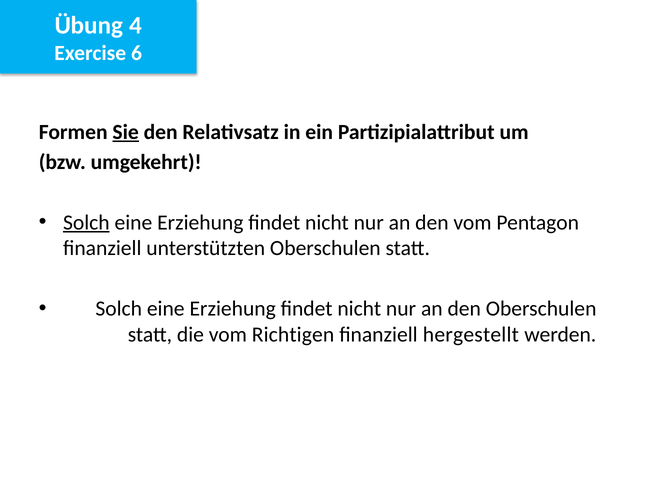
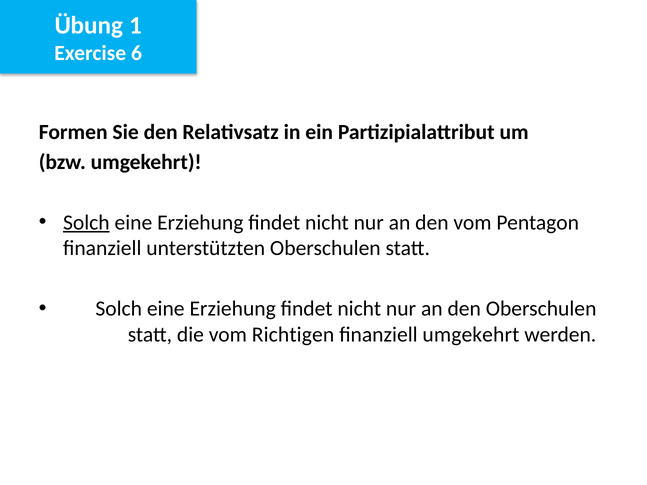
4: 4 -> 1 (135, 25)
Sie underline: present -> none (126, 132)
finanziell hergestellt: hergestellt -> umgekehrt (471, 335)
